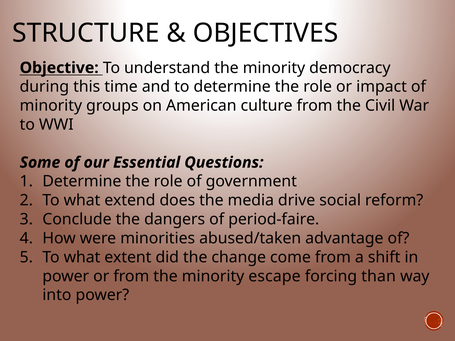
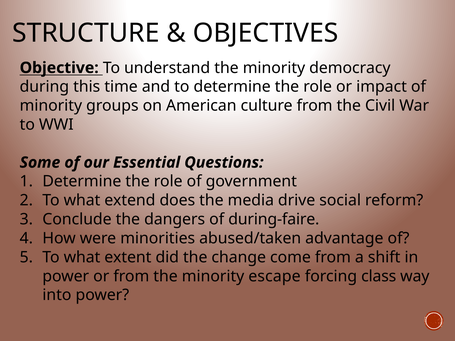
period-faire: period-faire -> during-faire (274, 219)
than: than -> class (379, 276)
